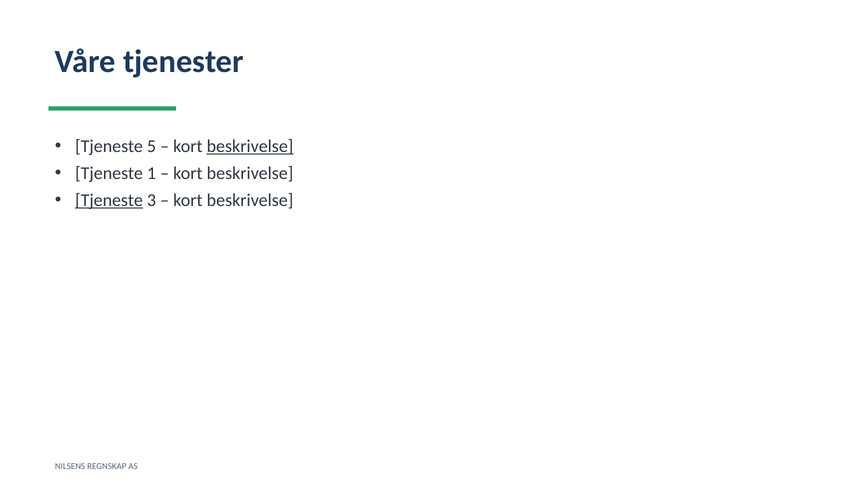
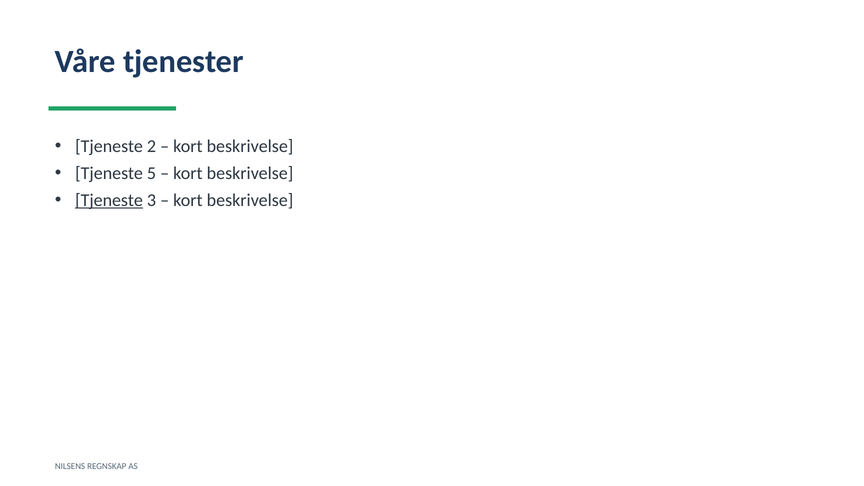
5: 5 -> 2 (151, 146)
beskrivelse underline: present -> none (250, 146)
1: 1 -> 5 (151, 173)
